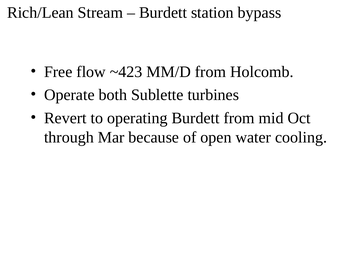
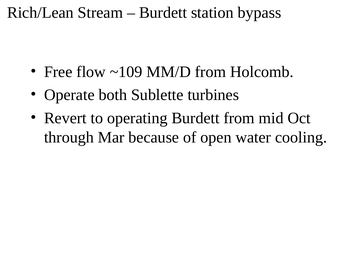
~423: ~423 -> ~109 (126, 72)
